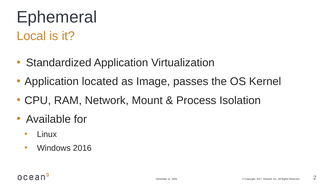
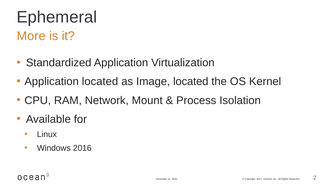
Local: Local -> More (31, 36)
Image passes: passes -> located (191, 82)
